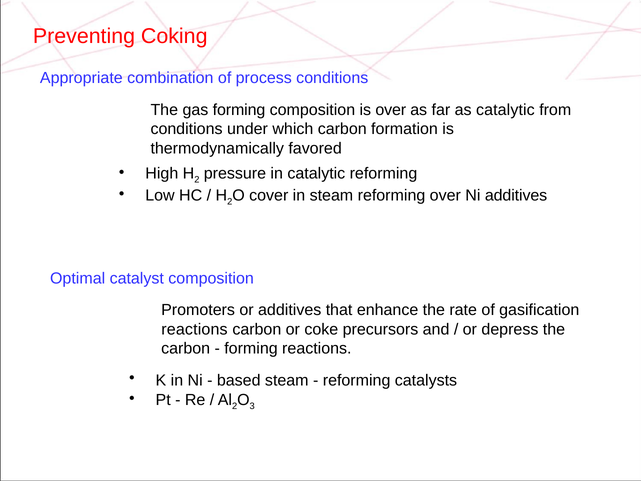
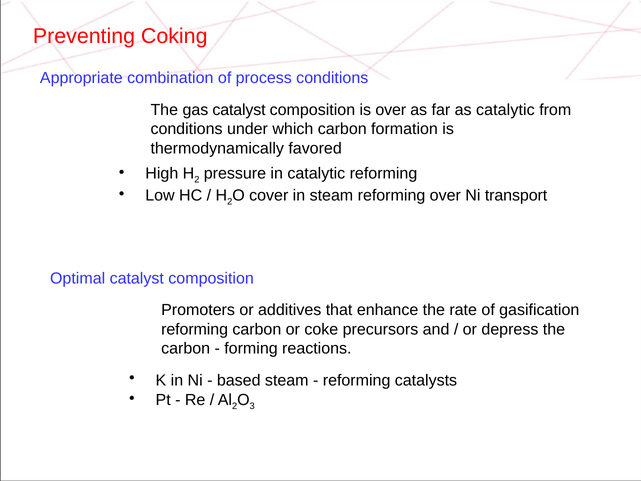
gas forming: forming -> catalyst (239, 110)
Ni additives: additives -> transport (516, 195)
reactions: reactions -> reforming (195, 329)
